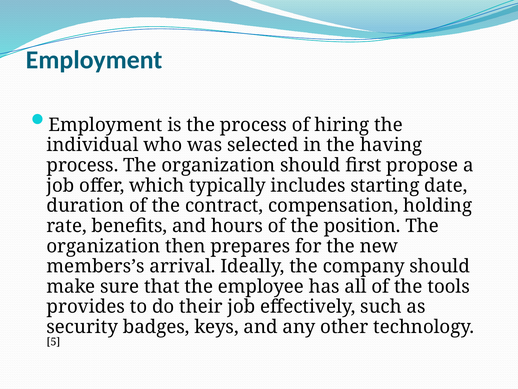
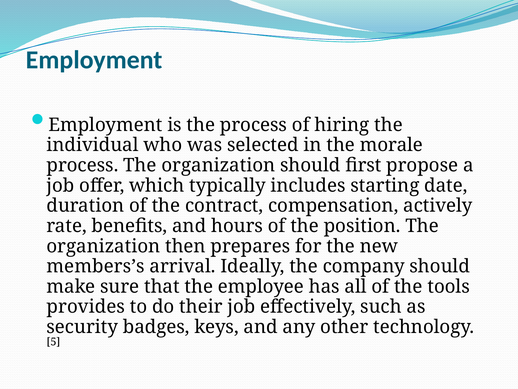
having: having -> morale (391, 145)
holding: holding -> actively (438, 205)
